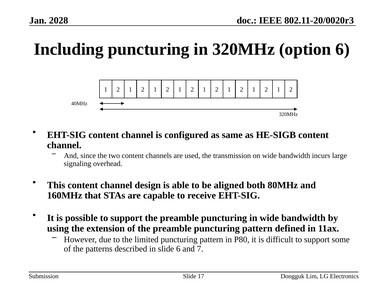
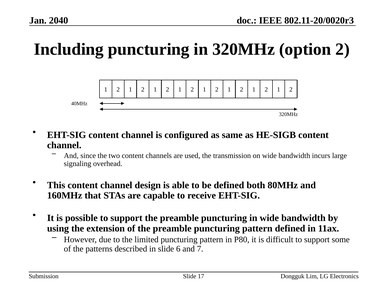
2028: 2028 -> 2040 (59, 20)
option 6: 6 -> 2 (343, 49)
be aligned: aligned -> defined (229, 185)
